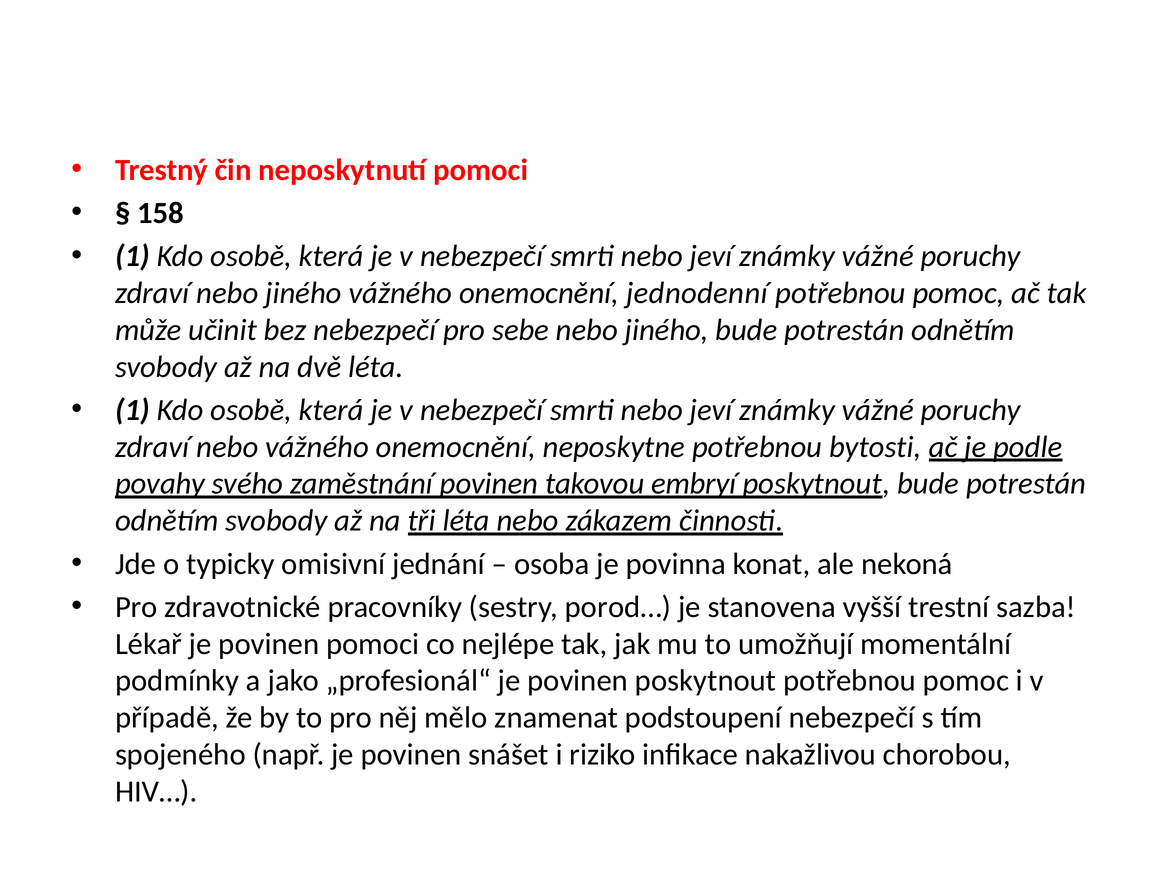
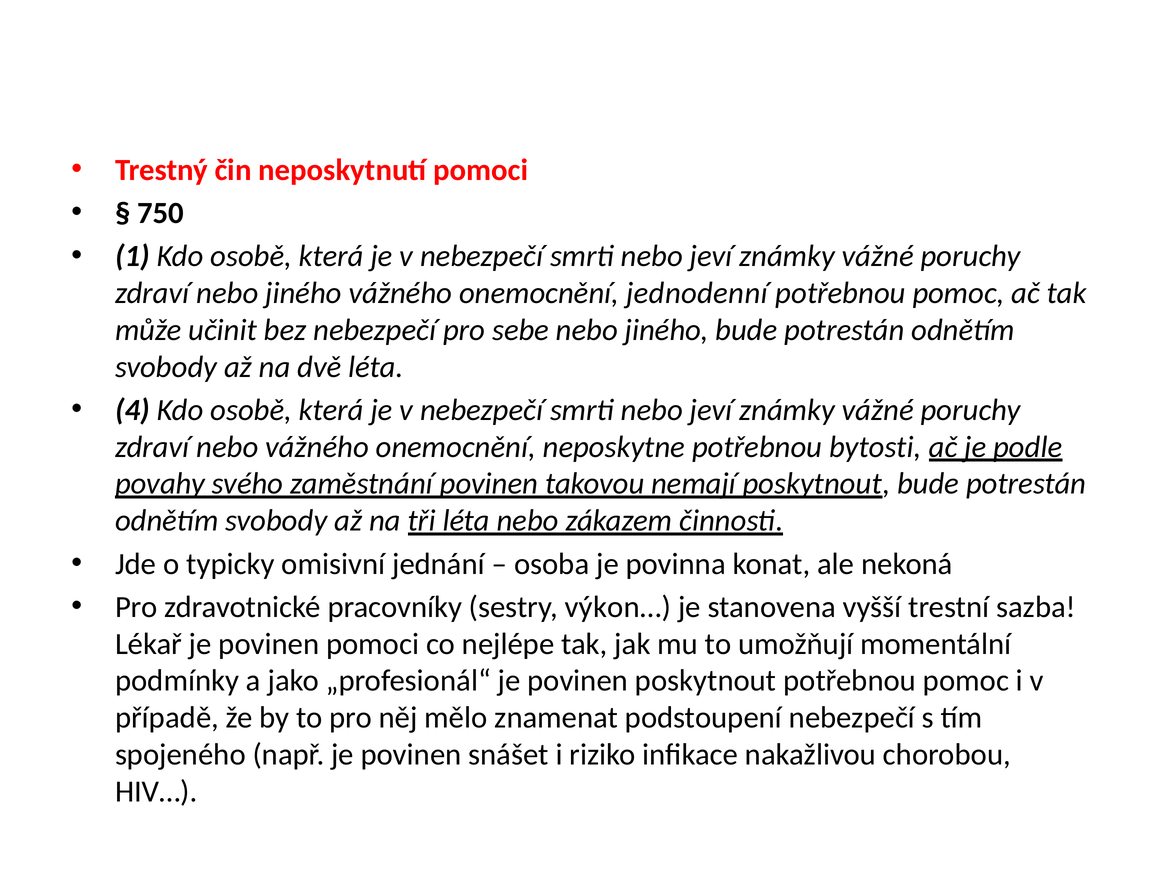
158: 158 -> 750 (161, 213)
1: 1 -> 4 (132, 410)
embryí: embryí -> nemají (694, 484)
porod…: porod… -> výkon… (618, 607)
